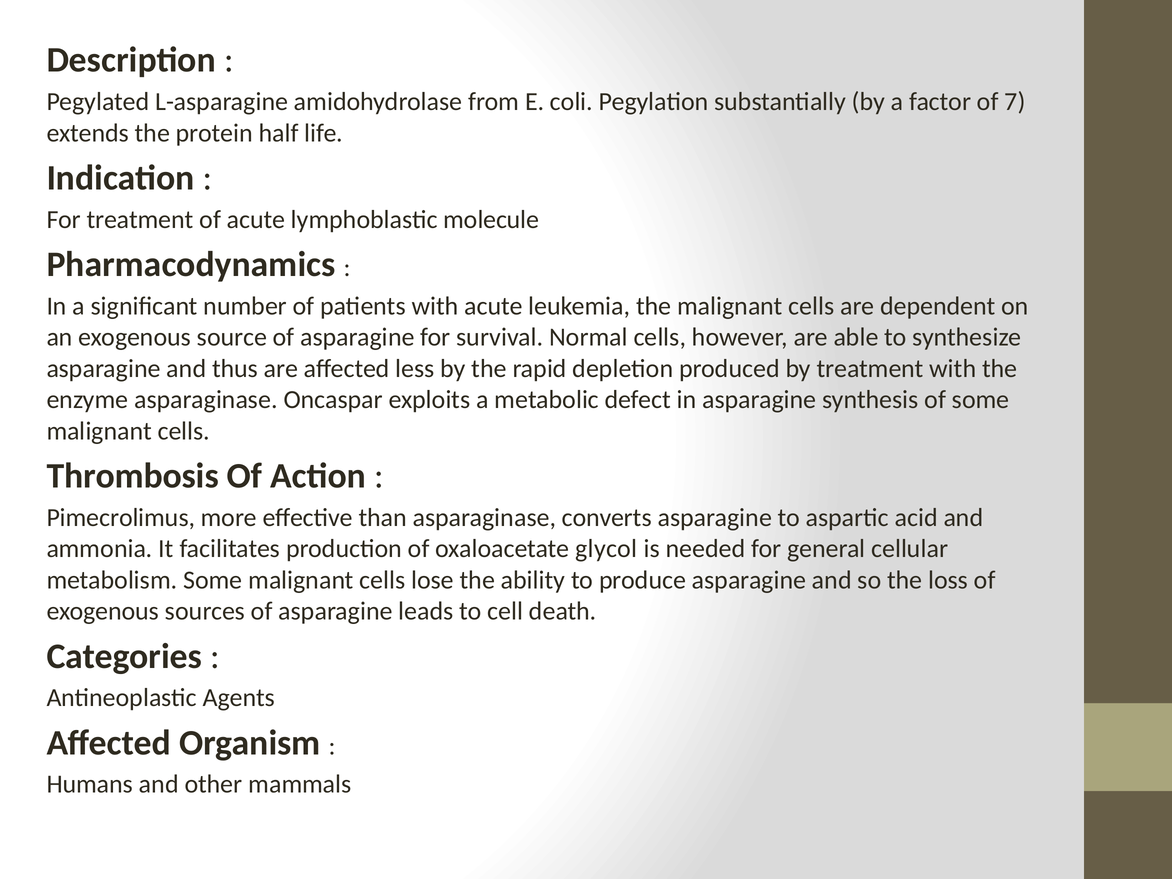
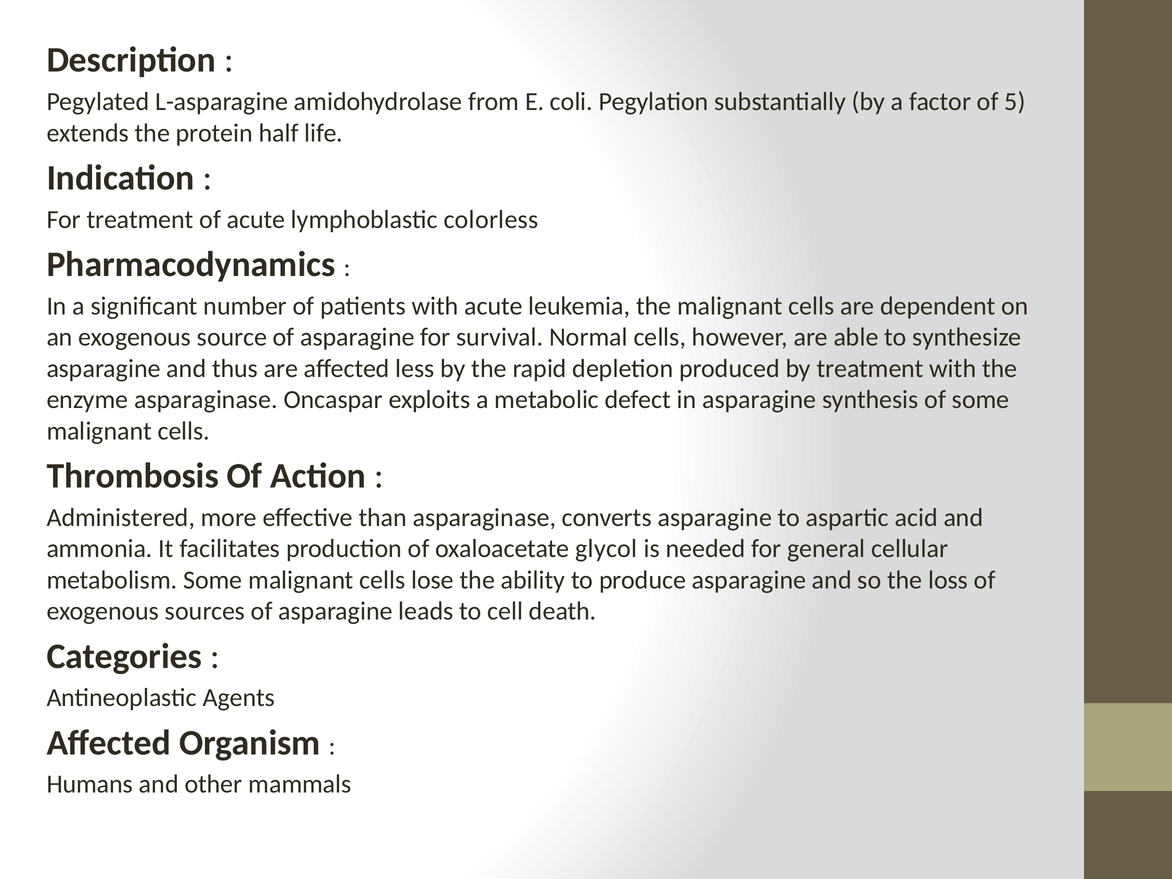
7: 7 -> 5 (1015, 102)
molecule: molecule -> colorless (491, 219)
Pimecrolimus: Pimecrolimus -> Administered (121, 518)
